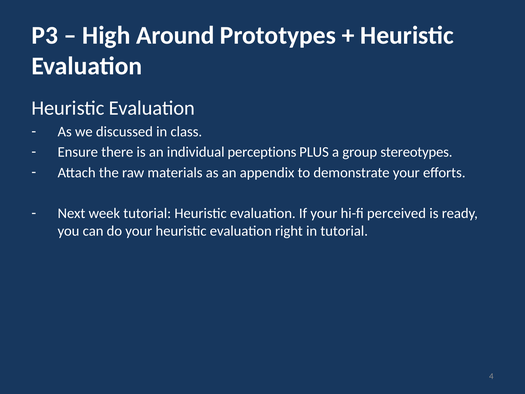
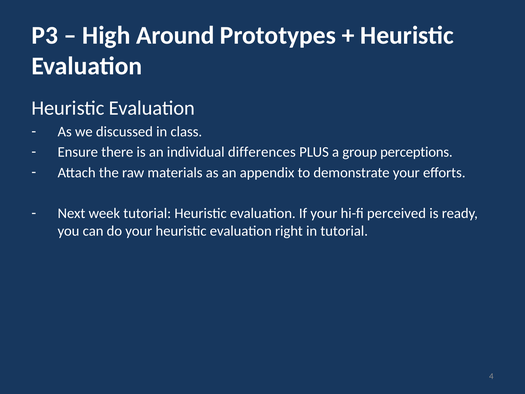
perceptions: perceptions -> differences (262, 152)
stereotypes: stereotypes -> perceptions (416, 152)
